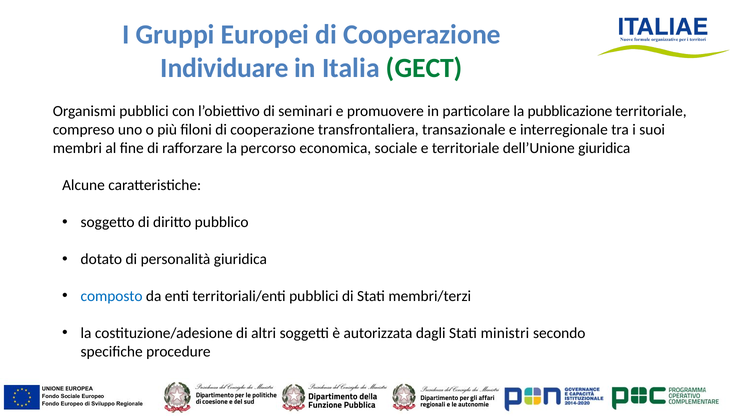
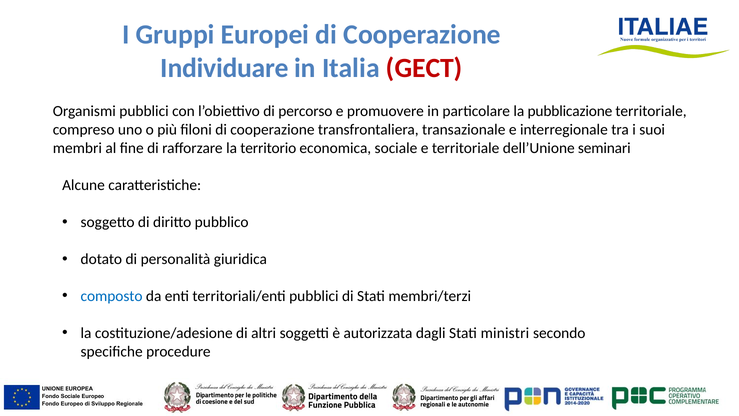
GECT colour: green -> red (424, 68)
seminari: seminari -> percorso (305, 111)
percorso: percorso -> territorio (268, 148)
dell’Unione giuridica: giuridica -> seminari (604, 148)
